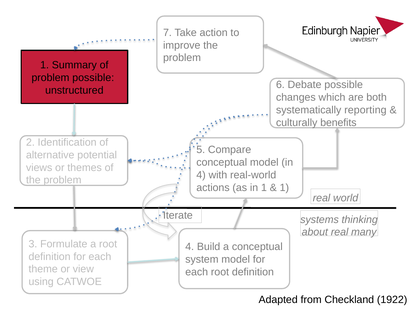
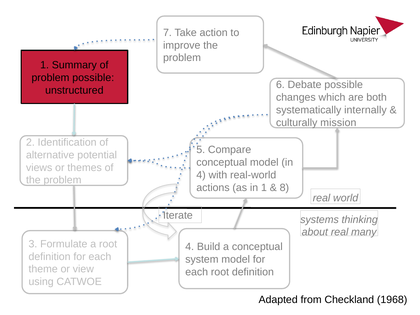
reporting: reporting -> internally (365, 110)
benefits: benefits -> mission (338, 123)
1: 1 -> 8 (284, 188)
1922: 1922 -> 1968 (392, 300)
